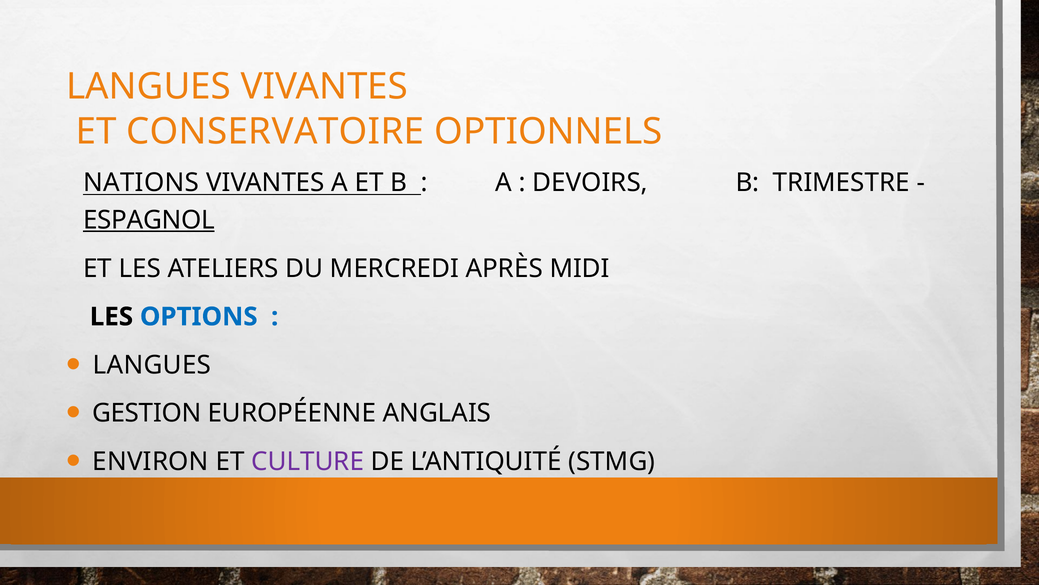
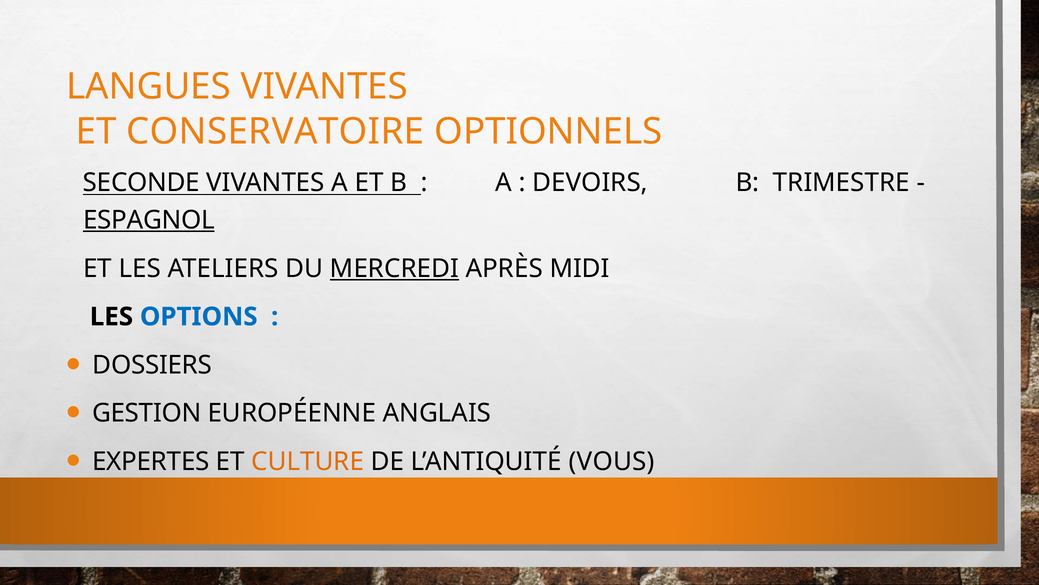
NATIONS: NATIONS -> SECONDE (141, 183)
MERCREDI underline: none -> present (394, 268)
LANGUES: LANGUES -> DOSSIERS (152, 365)
ENVIRON: ENVIRON -> EXPERTES (151, 461)
CULTURE colour: purple -> orange (308, 461)
STMG: STMG -> VOUS (612, 461)
